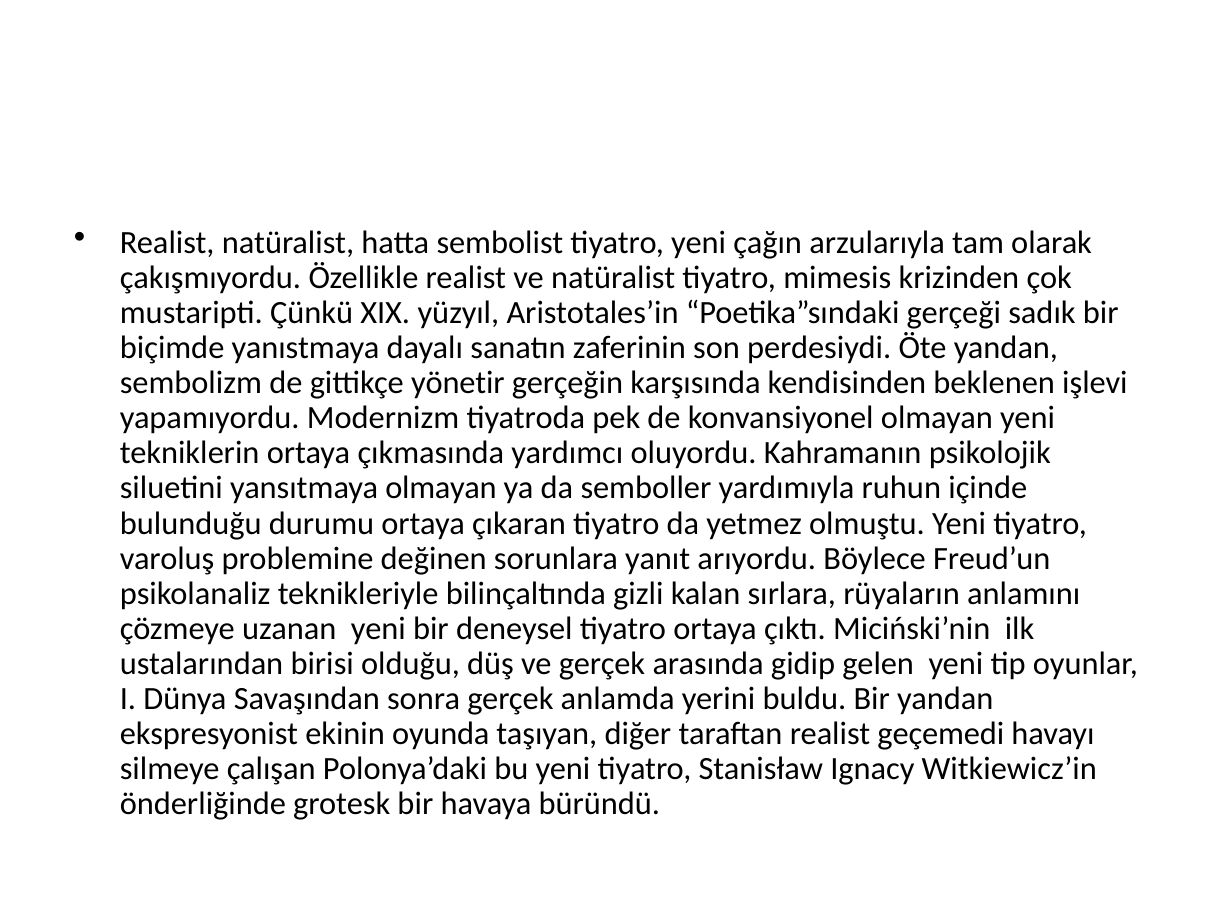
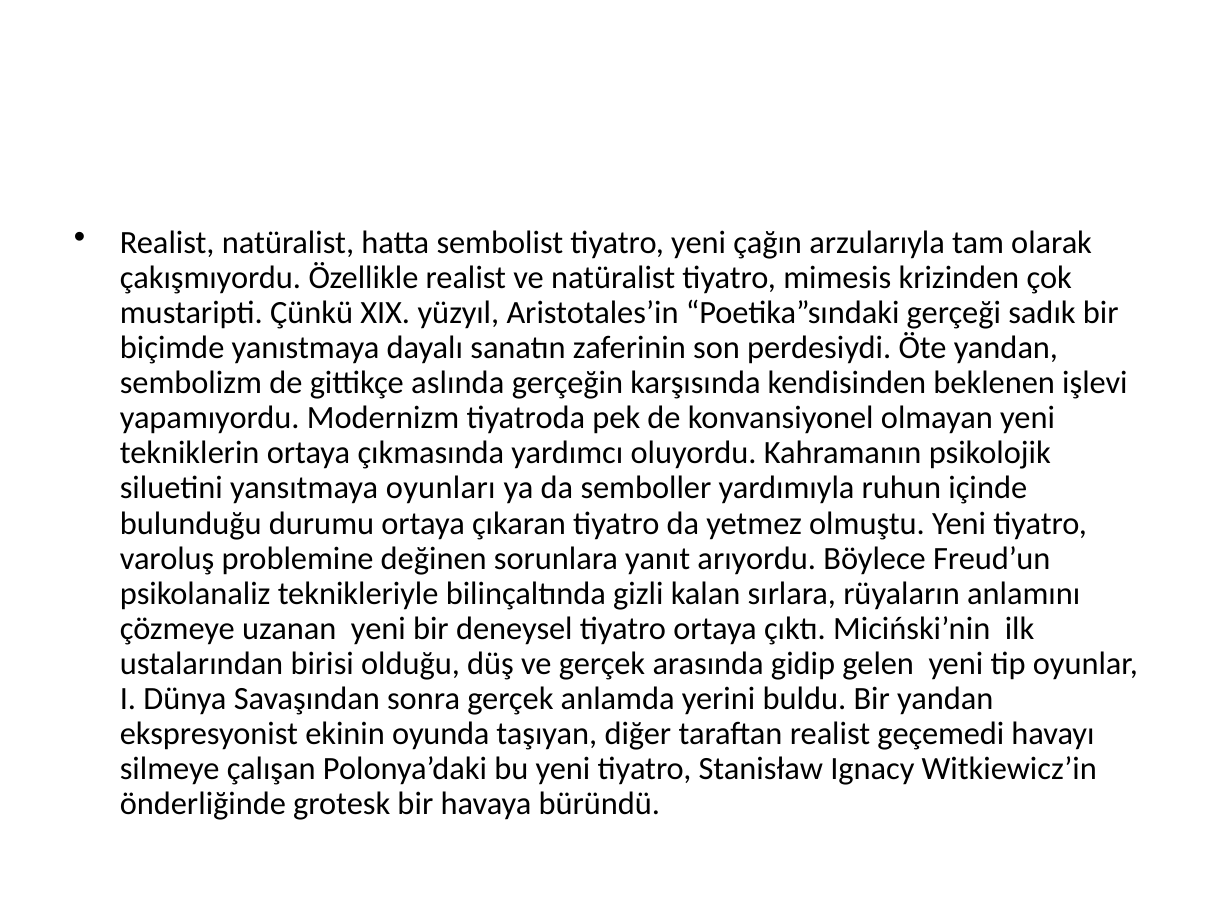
yönetir: yönetir -> aslında (458, 383)
yansıtmaya olmayan: olmayan -> oyunları (441, 489)
